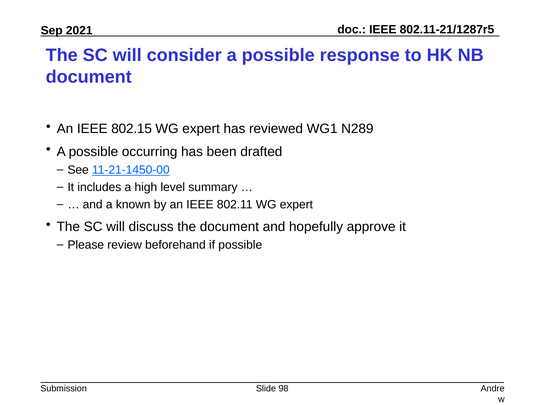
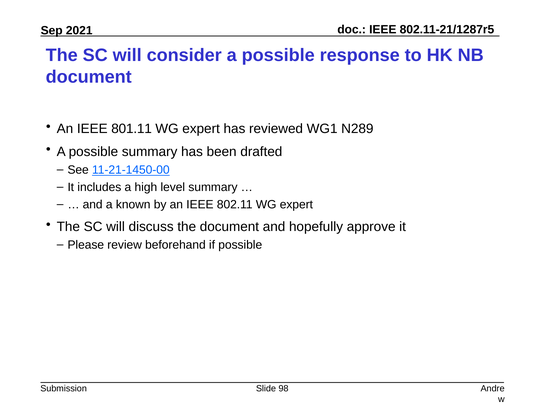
802.15: 802.15 -> 801.11 (132, 129)
possible occurring: occurring -> summary (150, 152)
